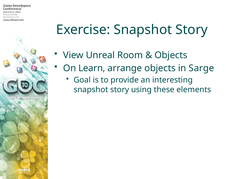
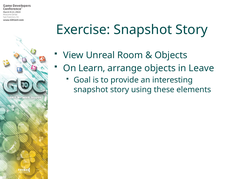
Sarge: Sarge -> Leave (201, 68)
